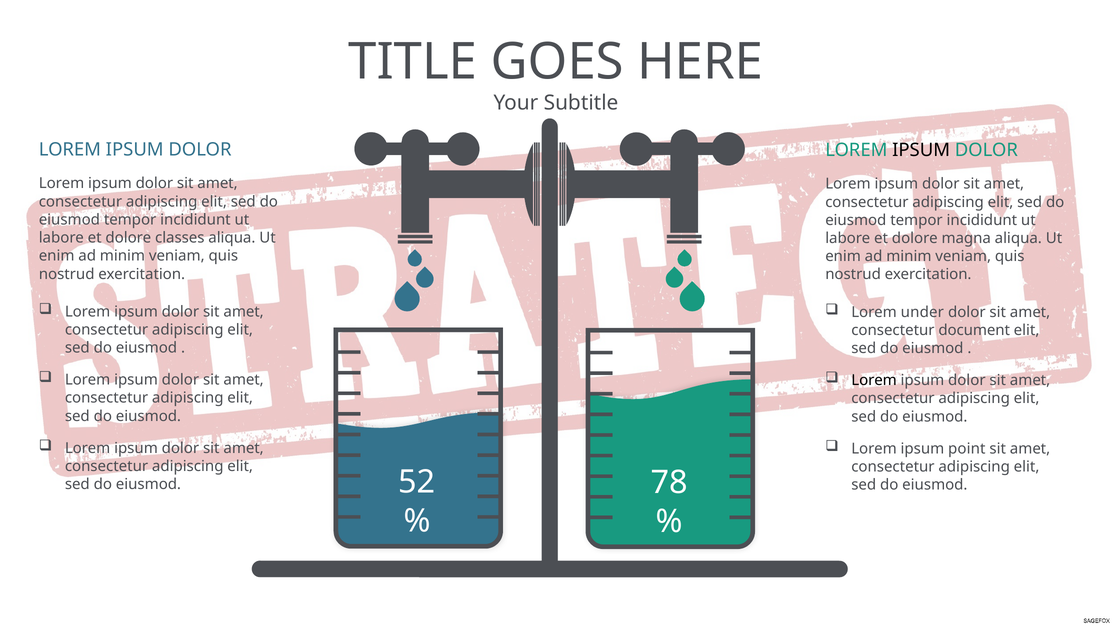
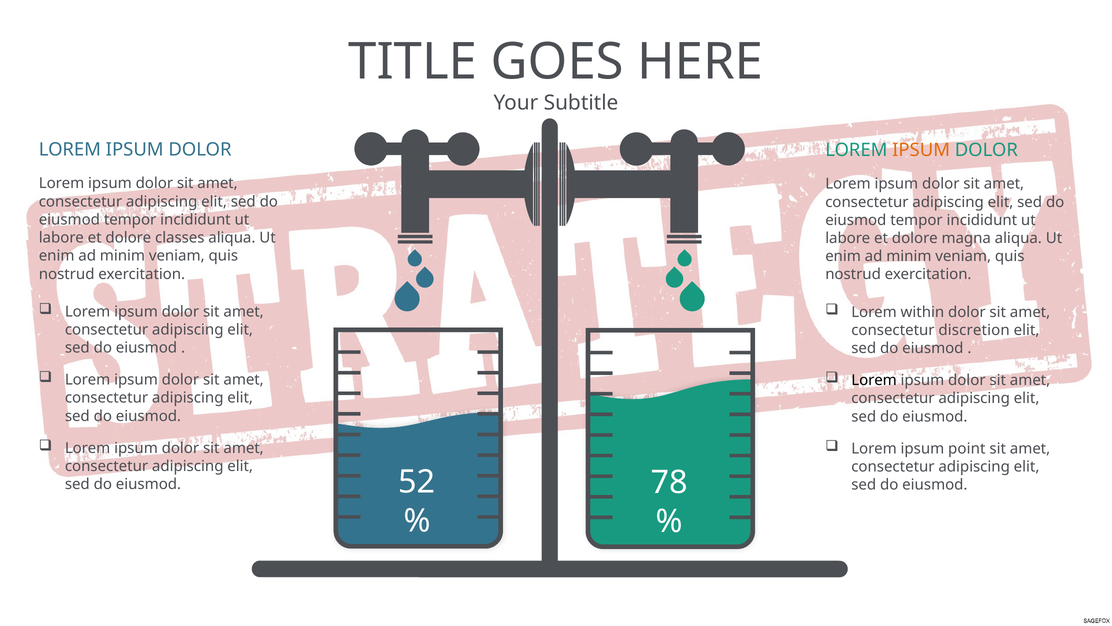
IPSUM colour: black -> orange (921, 150)
under: under -> within (922, 312)
document: document -> discretion (974, 330)
